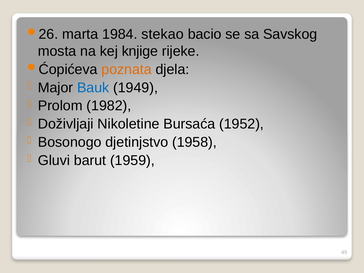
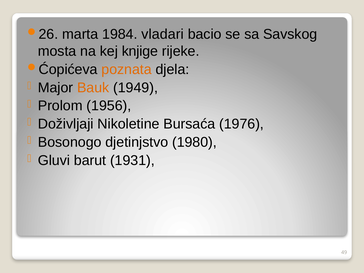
stekao: stekao -> vladari (163, 34)
Bauk colour: blue -> orange (93, 88)
1982: 1982 -> 1956 (109, 106)
1952: 1952 -> 1976 (242, 124)
1958: 1958 -> 1980 (194, 142)
1959: 1959 -> 1931 (132, 160)
